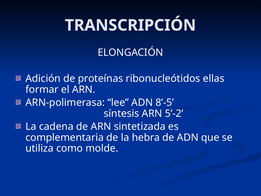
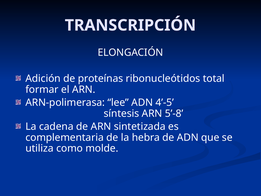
ellas: ellas -> total (214, 78)
8’-5: 8’-5 -> 4’-5 (165, 102)
5’-2: 5’-2 -> 5’-8 (174, 113)
